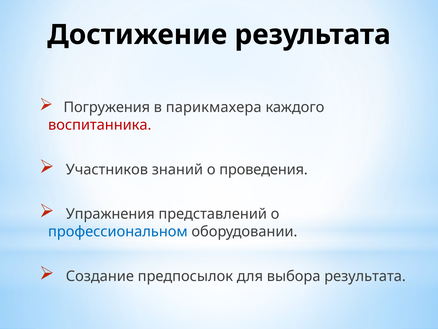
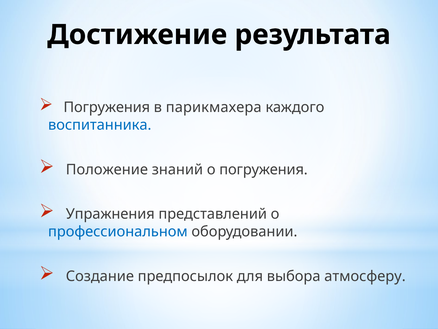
воспитанника colour: red -> blue (100, 125)
Участников: Участников -> Положение (107, 169)
о проведения: проведения -> погружения (264, 169)
выбора результата: результата -> атмосферу (365, 276)
